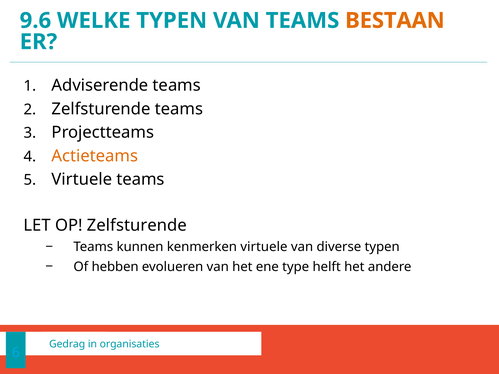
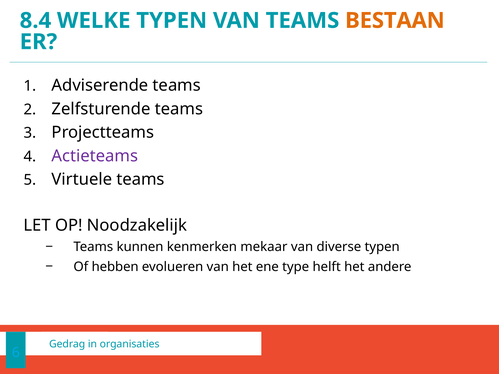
9.6: 9.6 -> 8.4 (35, 21)
Actieteams colour: orange -> purple (95, 156)
OP Zelfsturende: Zelfsturende -> Noodzakelijk (137, 225)
kenmerken virtuele: virtuele -> mekaar (264, 247)
